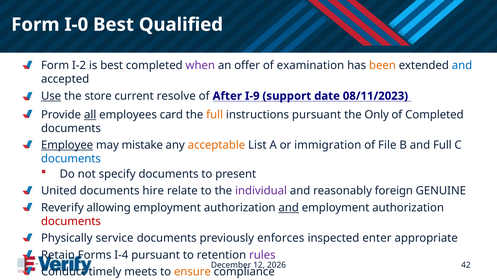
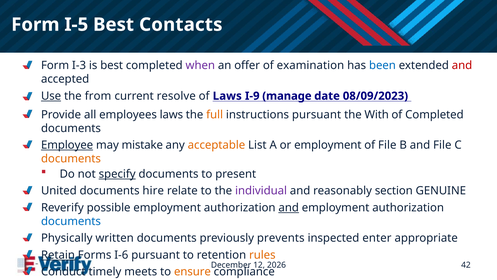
I-0: I-0 -> I-5 (76, 25)
Qualified: Qualified -> Contacts (181, 25)
I-2: I-2 -> I-3 (79, 65)
been colour: orange -> blue (382, 65)
and colour: blue -> red (462, 65)
store: store -> from (98, 96)
of After: After -> Laws (227, 96)
support: support -> manage (287, 96)
08/11/2023: 08/11/2023 -> 08/09/2023 (375, 96)
all underline: present -> none (90, 114)
employees card: card -> laws (171, 114)
Only: Only -> With (377, 114)
or immigration: immigration -> employment (328, 145)
and Full: Full -> File (442, 145)
documents colour: blue -> orange (71, 159)
specify underline: none -> present (117, 174)
foreign: foreign -> section (394, 191)
allowing: allowing -> possible (109, 207)
documents colour: red -> blue (71, 221)
service: service -> written (115, 238)
enforces: enforces -> prevents (281, 238)
Retain underline: none -> present (58, 255)
I-4: I-4 -> I-6 (121, 255)
rules colour: purple -> orange (262, 255)
